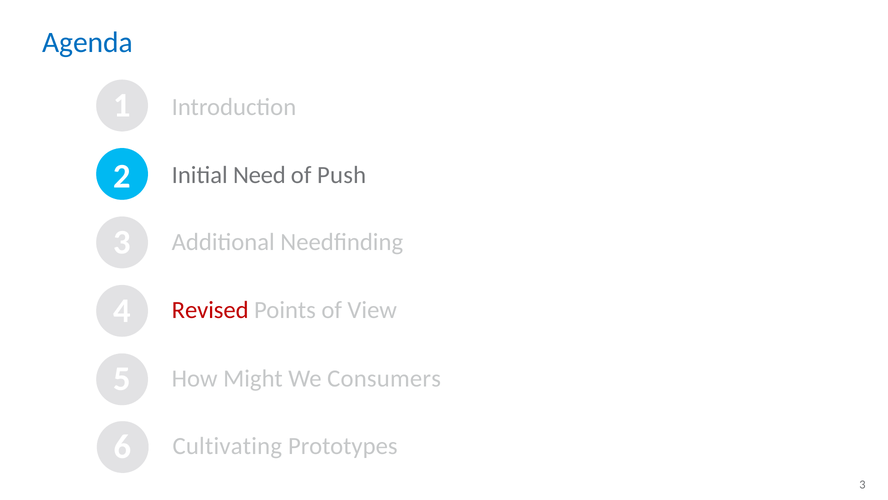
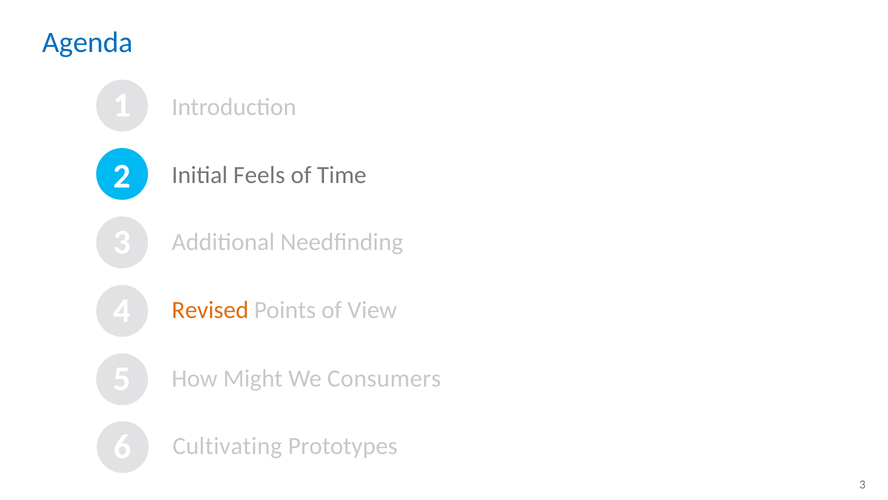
Need: Need -> Feels (259, 175)
Push: Push -> Time (342, 175)
Revised colour: red -> orange (210, 310)
